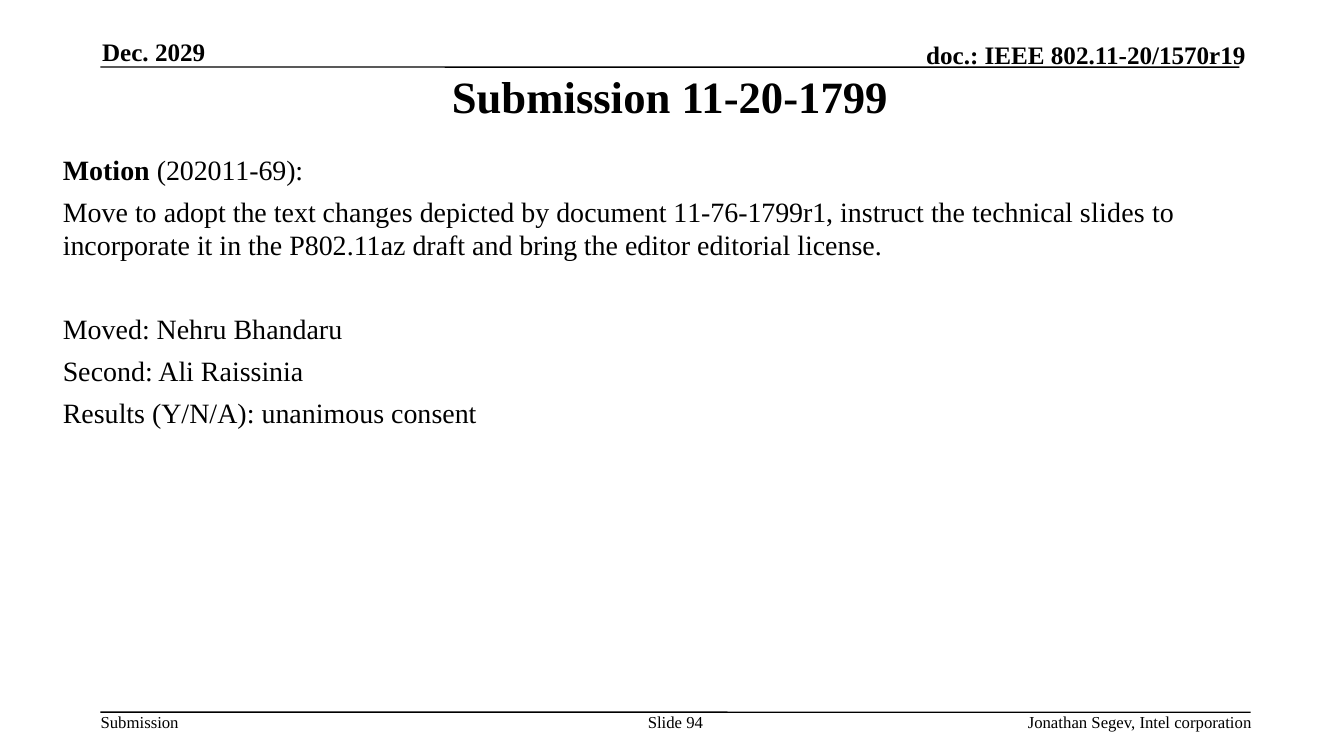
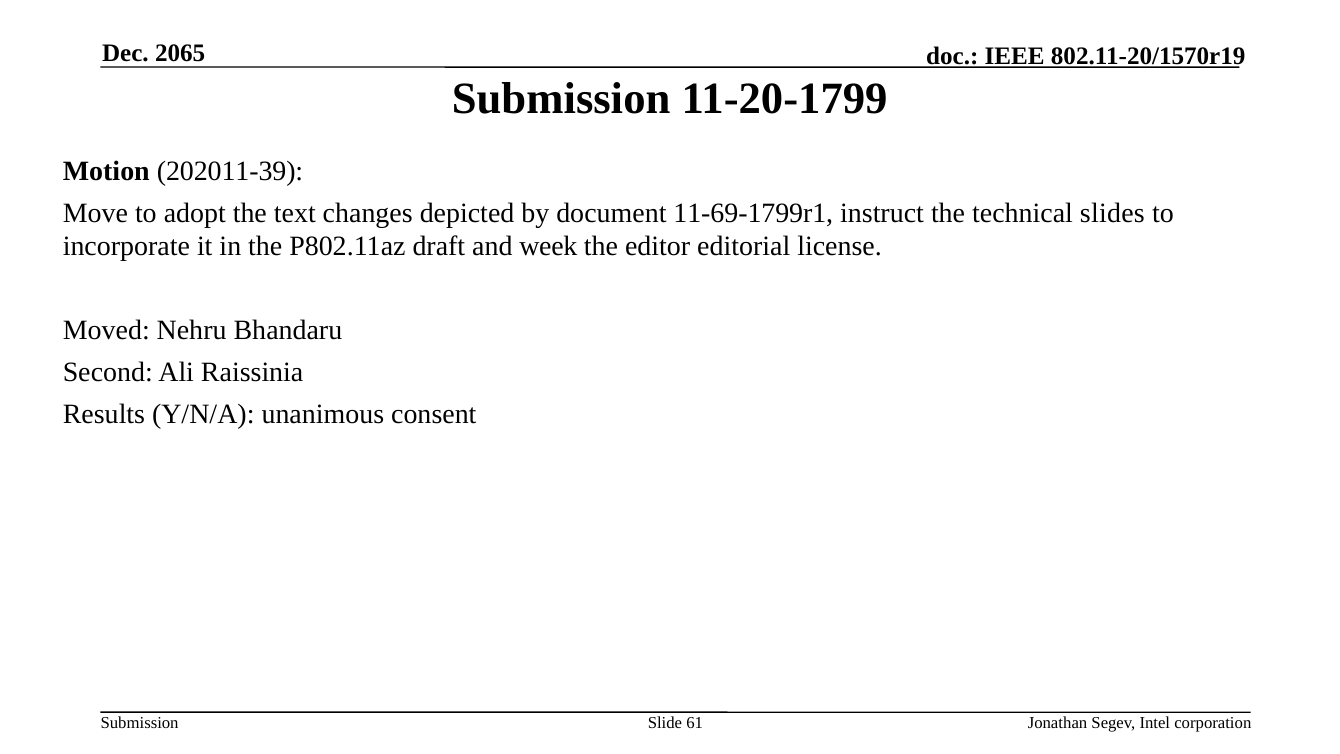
2029: 2029 -> 2065 (180, 53)
202011-69: 202011-69 -> 202011-39 (230, 171)
11-76-1799r1: 11-76-1799r1 -> 11-69-1799r1 (753, 213)
bring: bring -> week (548, 247)
94: 94 -> 61 (695, 723)
